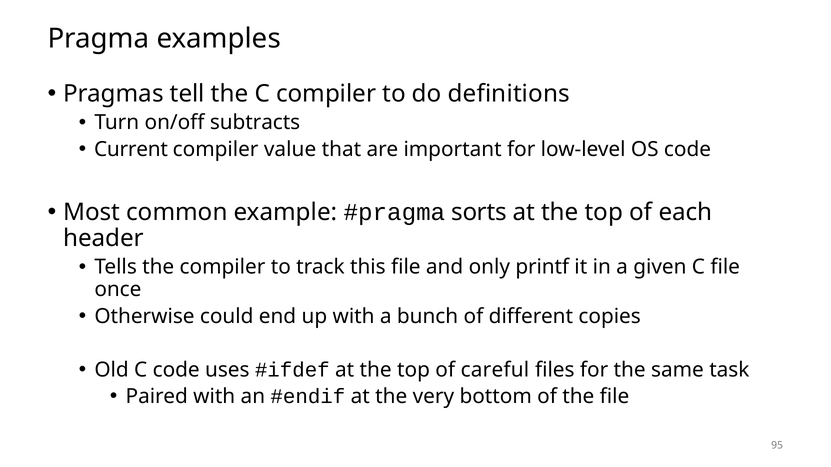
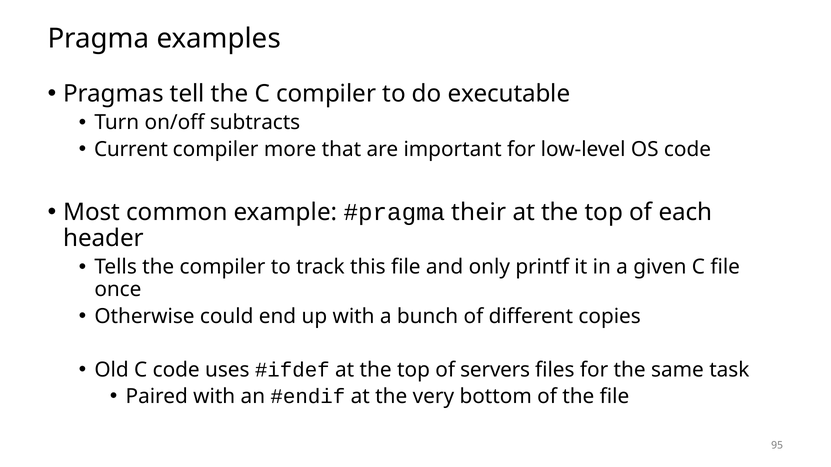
definitions: definitions -> executable (509, 94)
value: value -> more (290, 149)
sorts: sorts -> their (479, 213)
careful: careful -> servers (495, 370)
